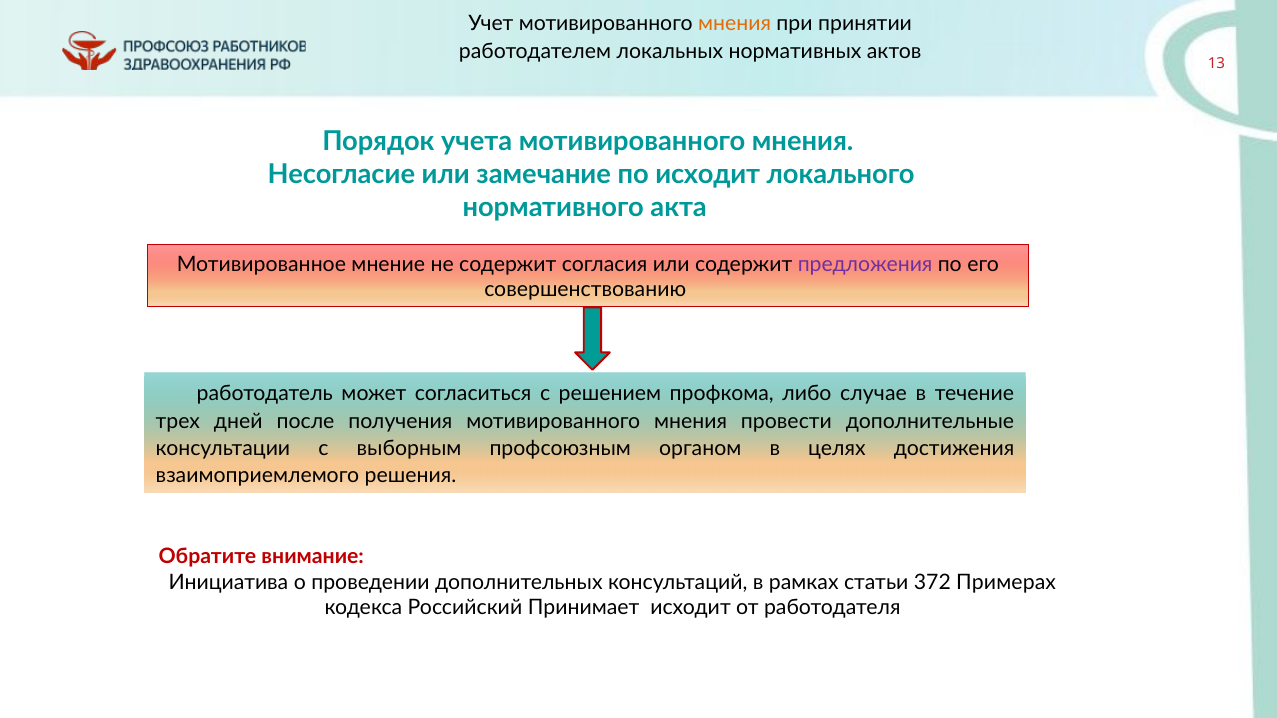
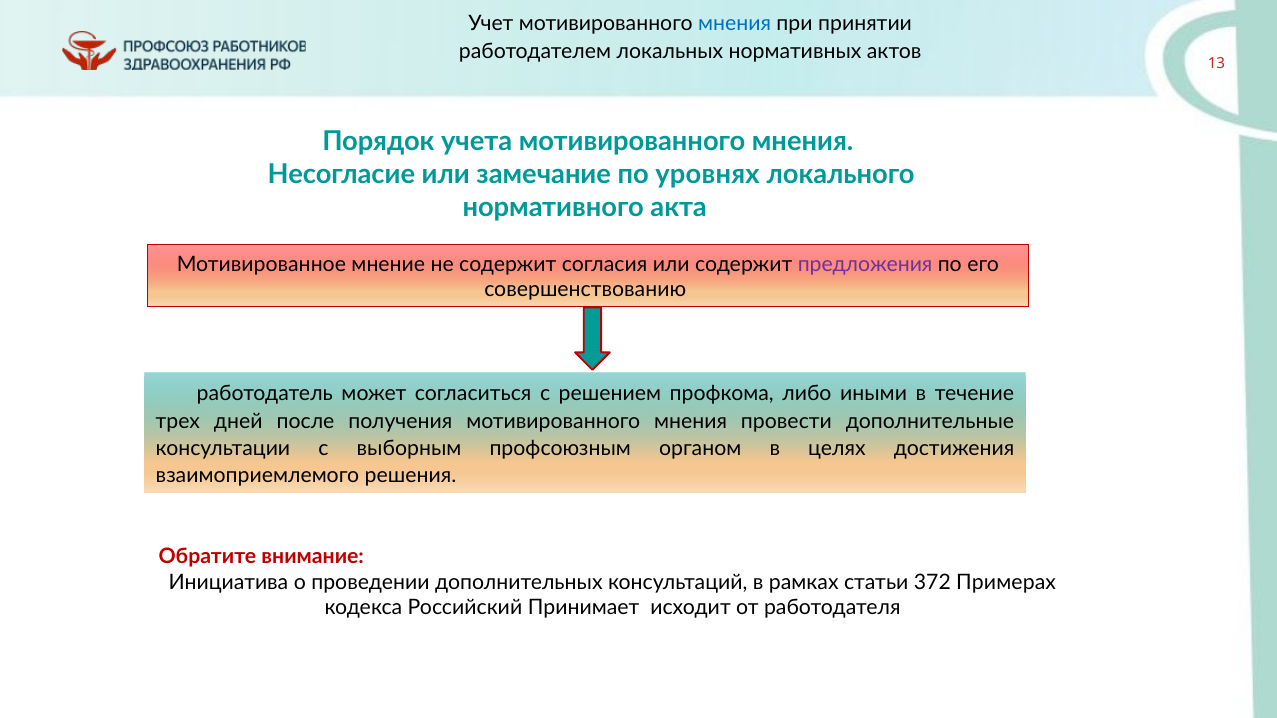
мнения colour: orange -> blue (735, 24)
по исходит: исходит -> уровнях (707, 174)
случае: случае -> иными (874, 394)
